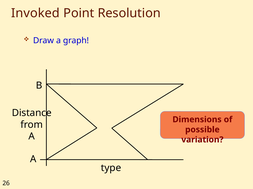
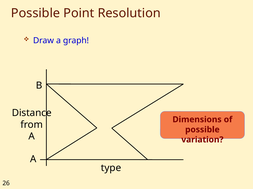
Invoked: Invoked -> Possible (35, 13)
